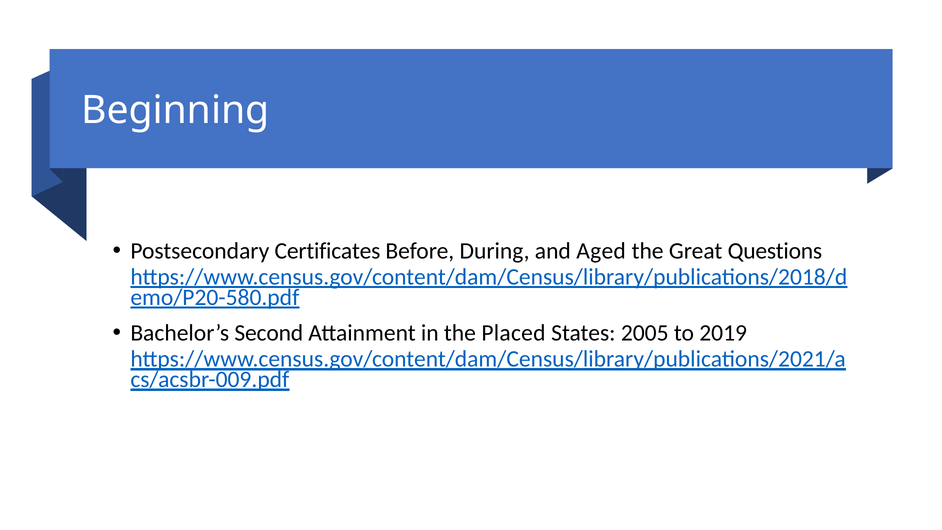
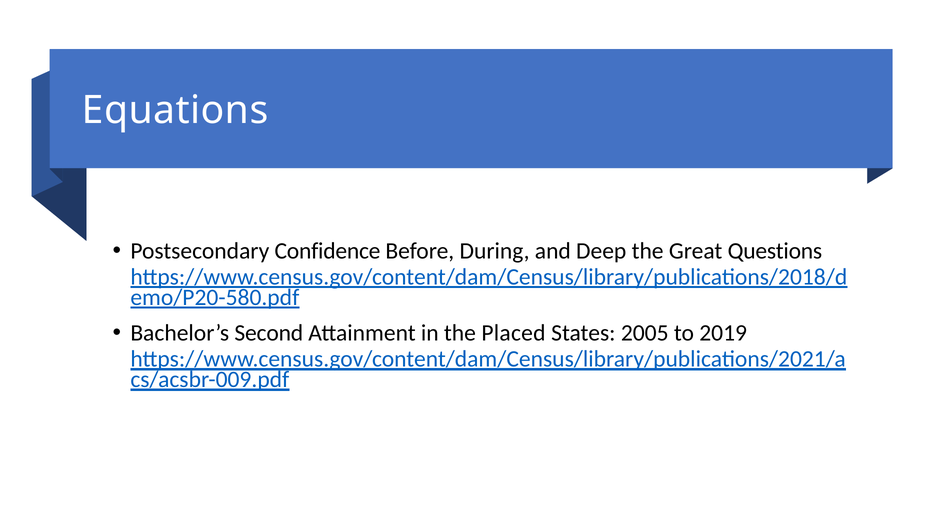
Beginning: Beginning -> Equations (175, 110)
Certificates: Certificates -> Confidence (327, 251)
Aged: Aged -> Deep (601, 251)
